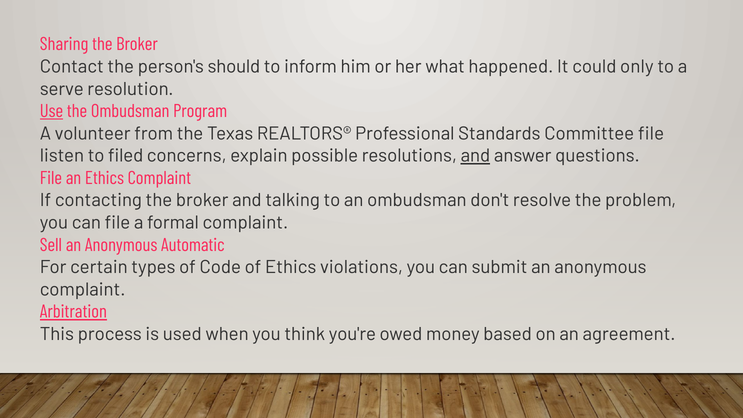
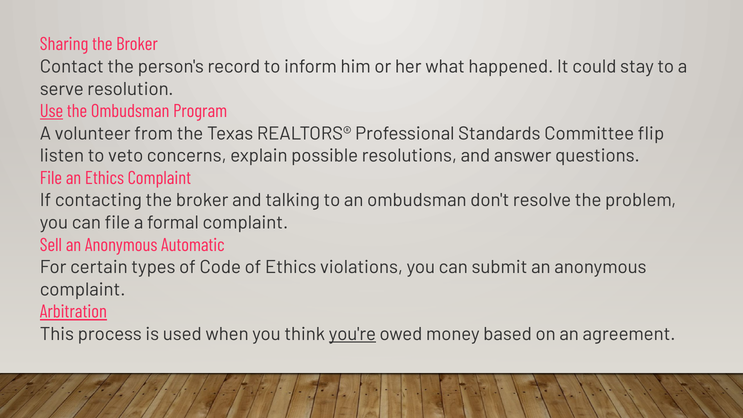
should: should -> record (234, 67)
only: only -> stay (637, 67)
Committee file: file -> flip (651, 133)
filed: filed -> veto (126, 156)
and underline: present -> none (475, 156)
you're underline: none -> present (352, 334)
